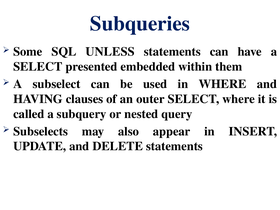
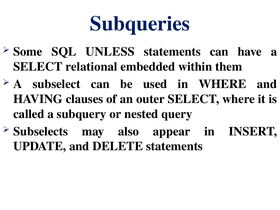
presented: presented -> relational (91, 67)
